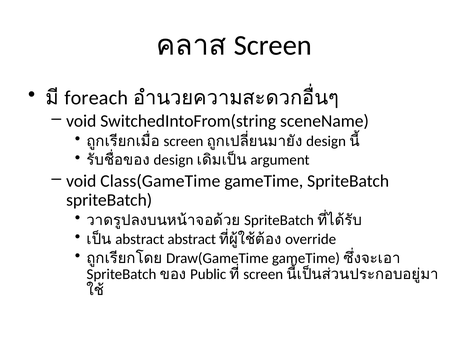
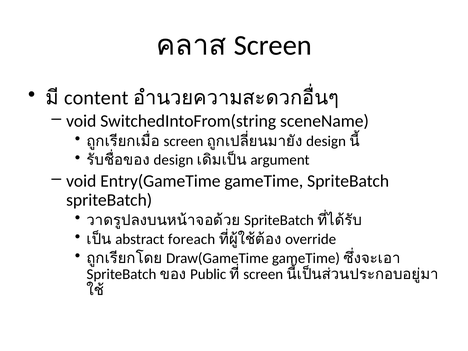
foreach: foreach -> content (96, 98)
Class(GameTime: Class(GameTime -> Entry(GameTime (160, 181)
abstract abstract: abstract -> foreach (192, 239)
